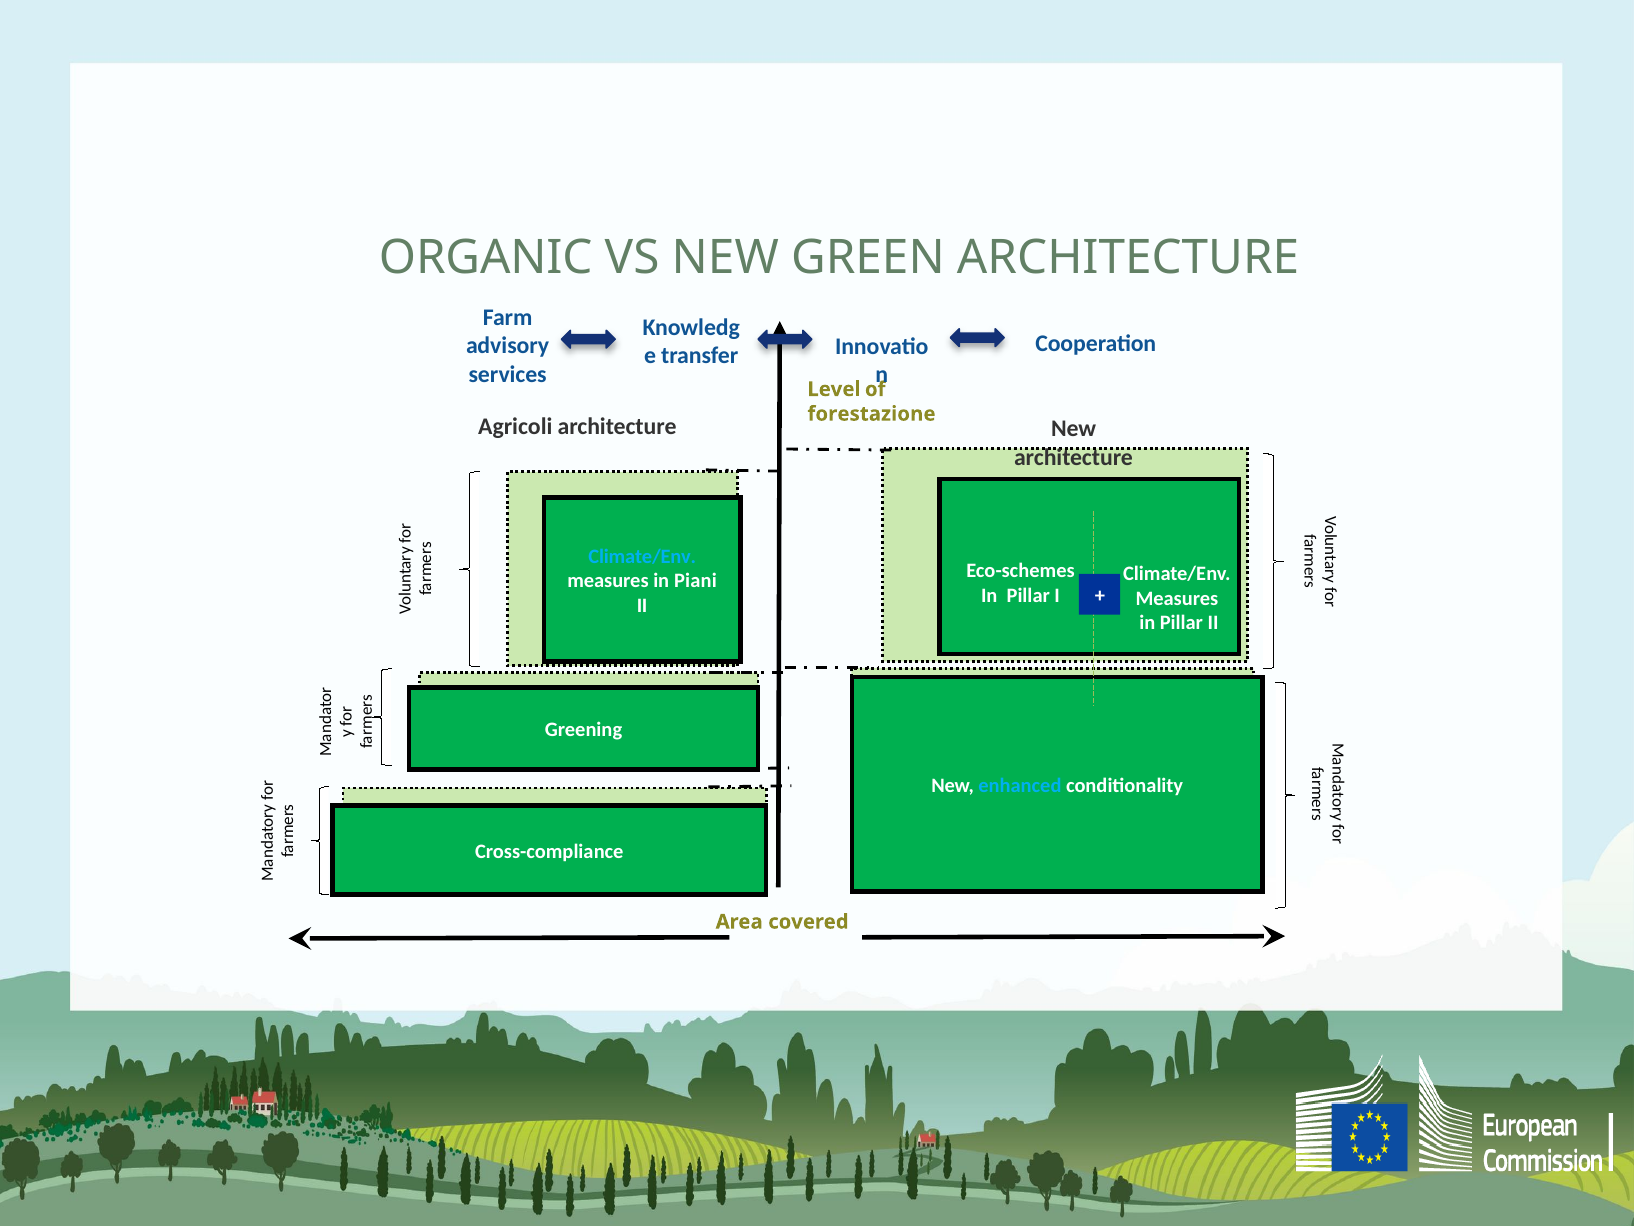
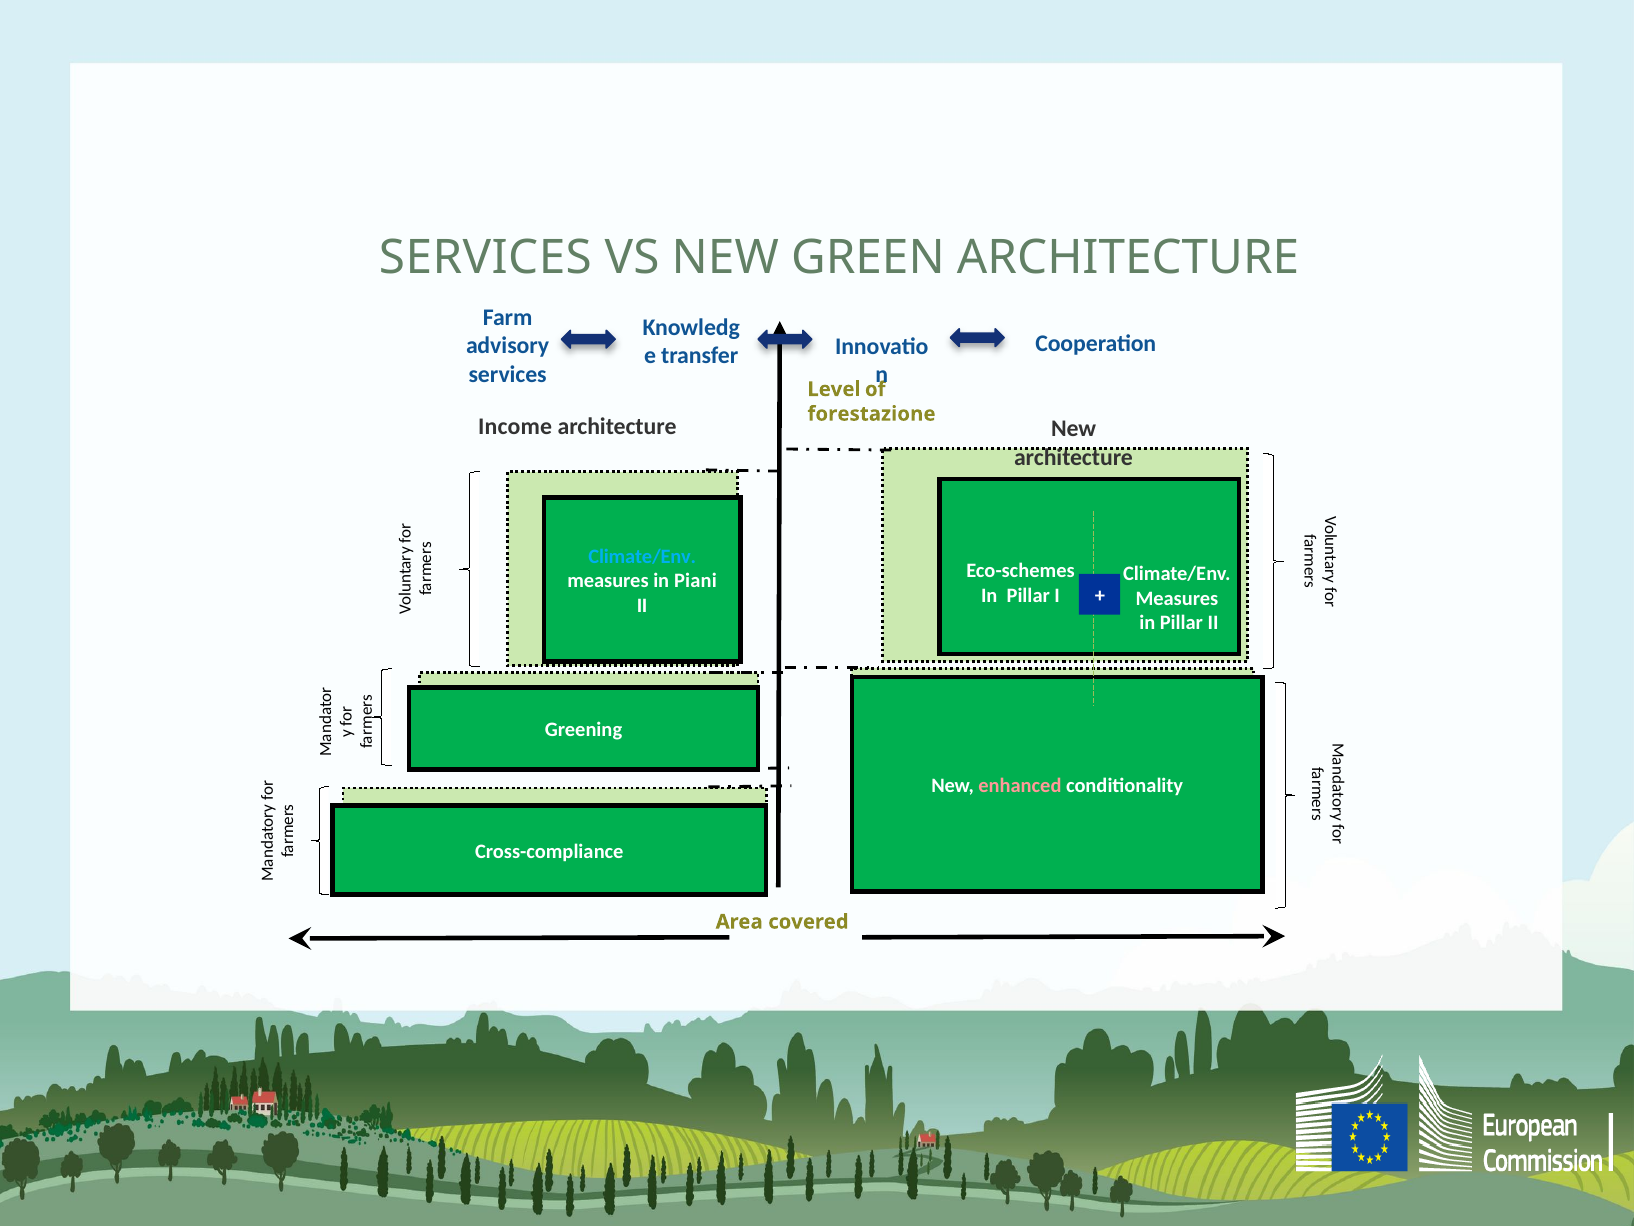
ORGANIC: ORGANIC -> SERVICES (485, 257)
Agricoli: Agricoli -> Income (515, 426)
enhanced colour: light blue -> pink (1020, 785)
